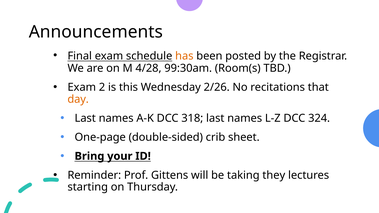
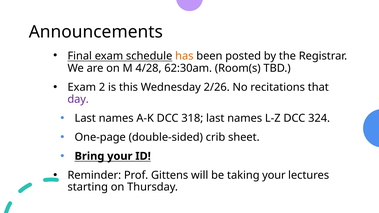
99:30am: 99:30am -> 62:30am (188, 68)
day colour: orange -> purple (78, 99)
taking they: they -> your (274, 175)
